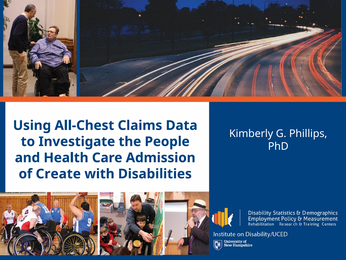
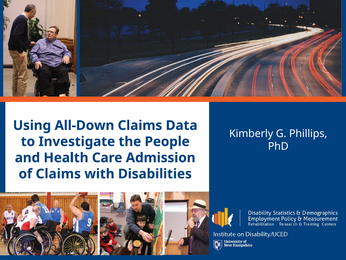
All-Chest: All-Chest -> All-Down (84, 125)
of Create: Create -> Claims (58, 174)
